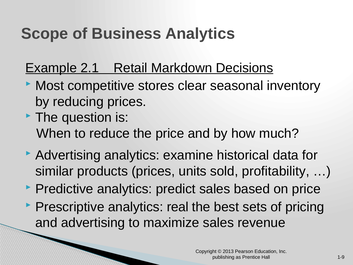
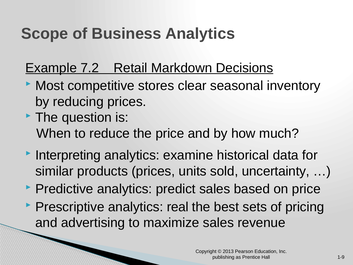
2.1: 2.1 -> 7.2 (90, 68)
Advertising: Advertising -> Interpreting (68, 155)
profitability: profitability -> uncertainty (276, 171)
